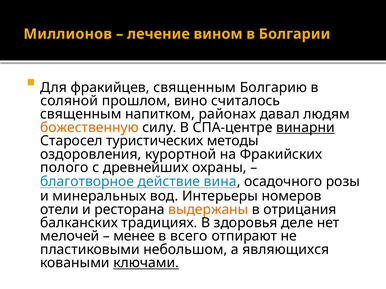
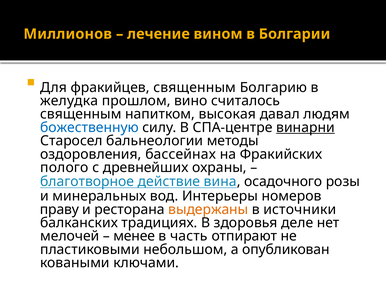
соляной: соляной -> желудка (69, 101)
районах: районах -> высокая (227, 114)
божественную colour: orange -> blue (89, 128)
туристических: туристических -> бальнеологии (155, 141)
курортной: курортной -> бассейнах (181, 154)
отели: отели -> праву (59, 210)
отрицания: отрицания -> источники (300, 210)
всего: всего -> часть (189, 237)
являющихся: являющихся -> опубликован (286, 250)
ключами underline: present -> none (146, 263)
